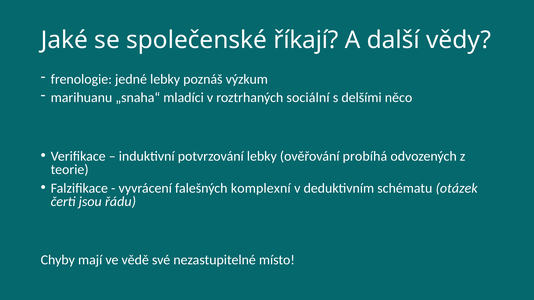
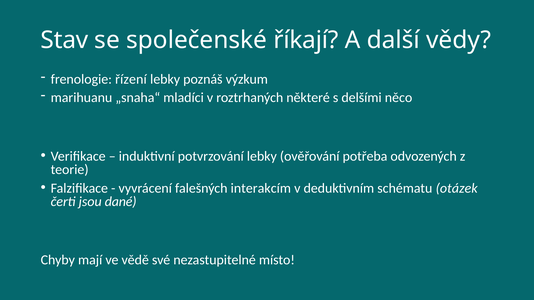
Jaké: Jaké -> Stav (64, 40)
jedné: jedné -> řízení (131, 79)
sociální: sociální -> některé (308, 98)
probíhá: probíhá -> potřeba (365, 156)
komplexní: komplexní -> interakcím (261, 188)
řádu: řádu -> dané (121, 202)
